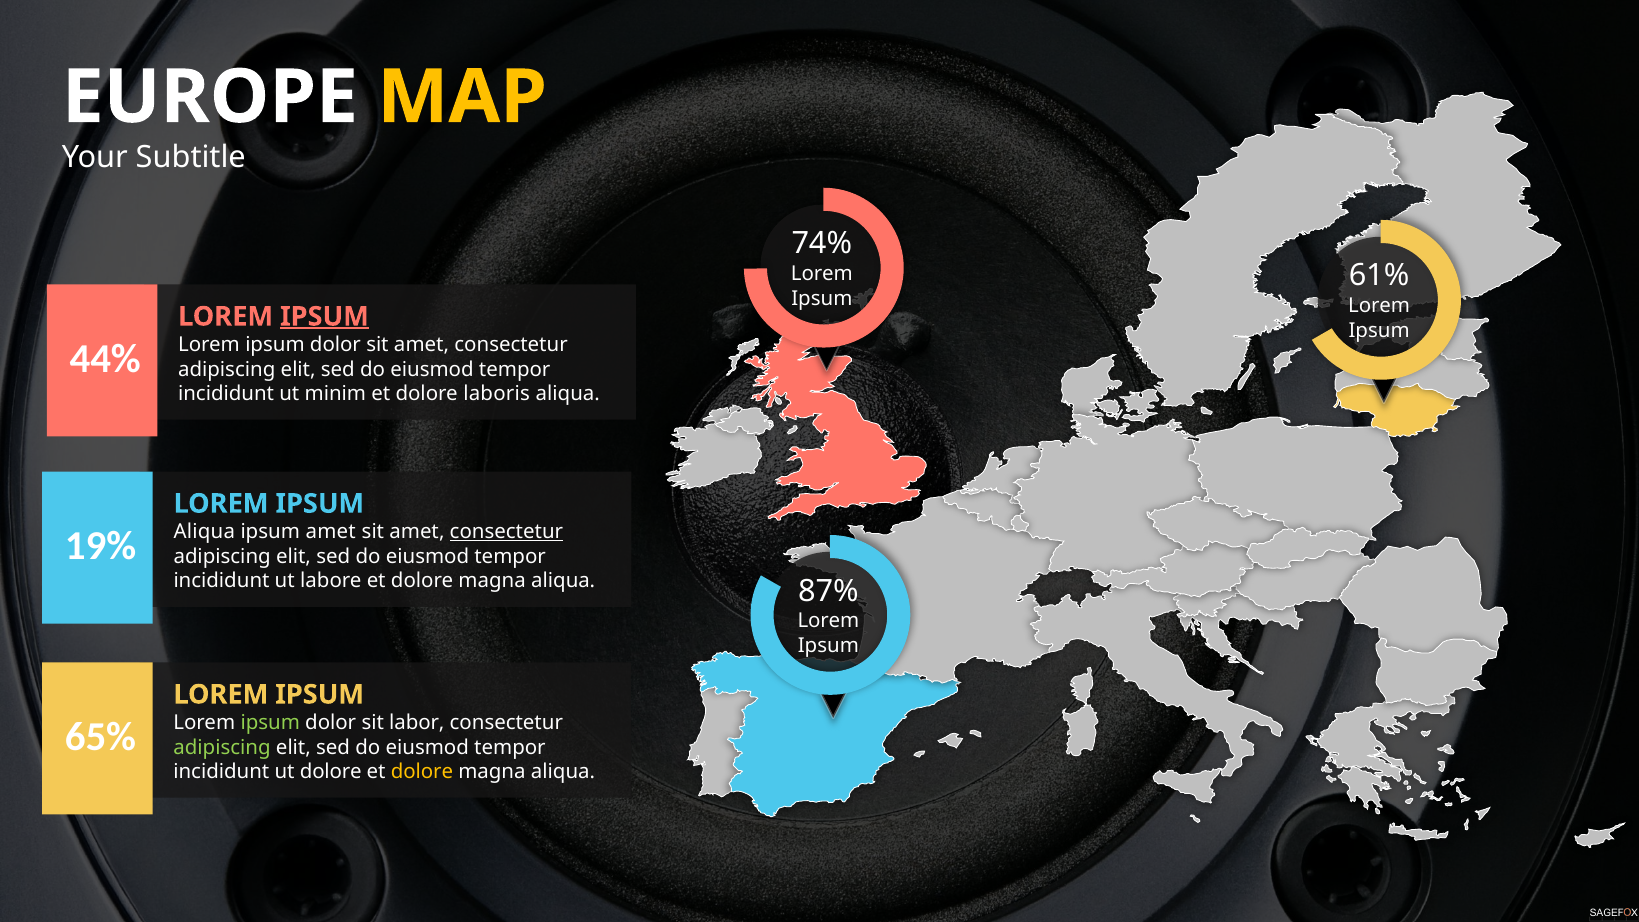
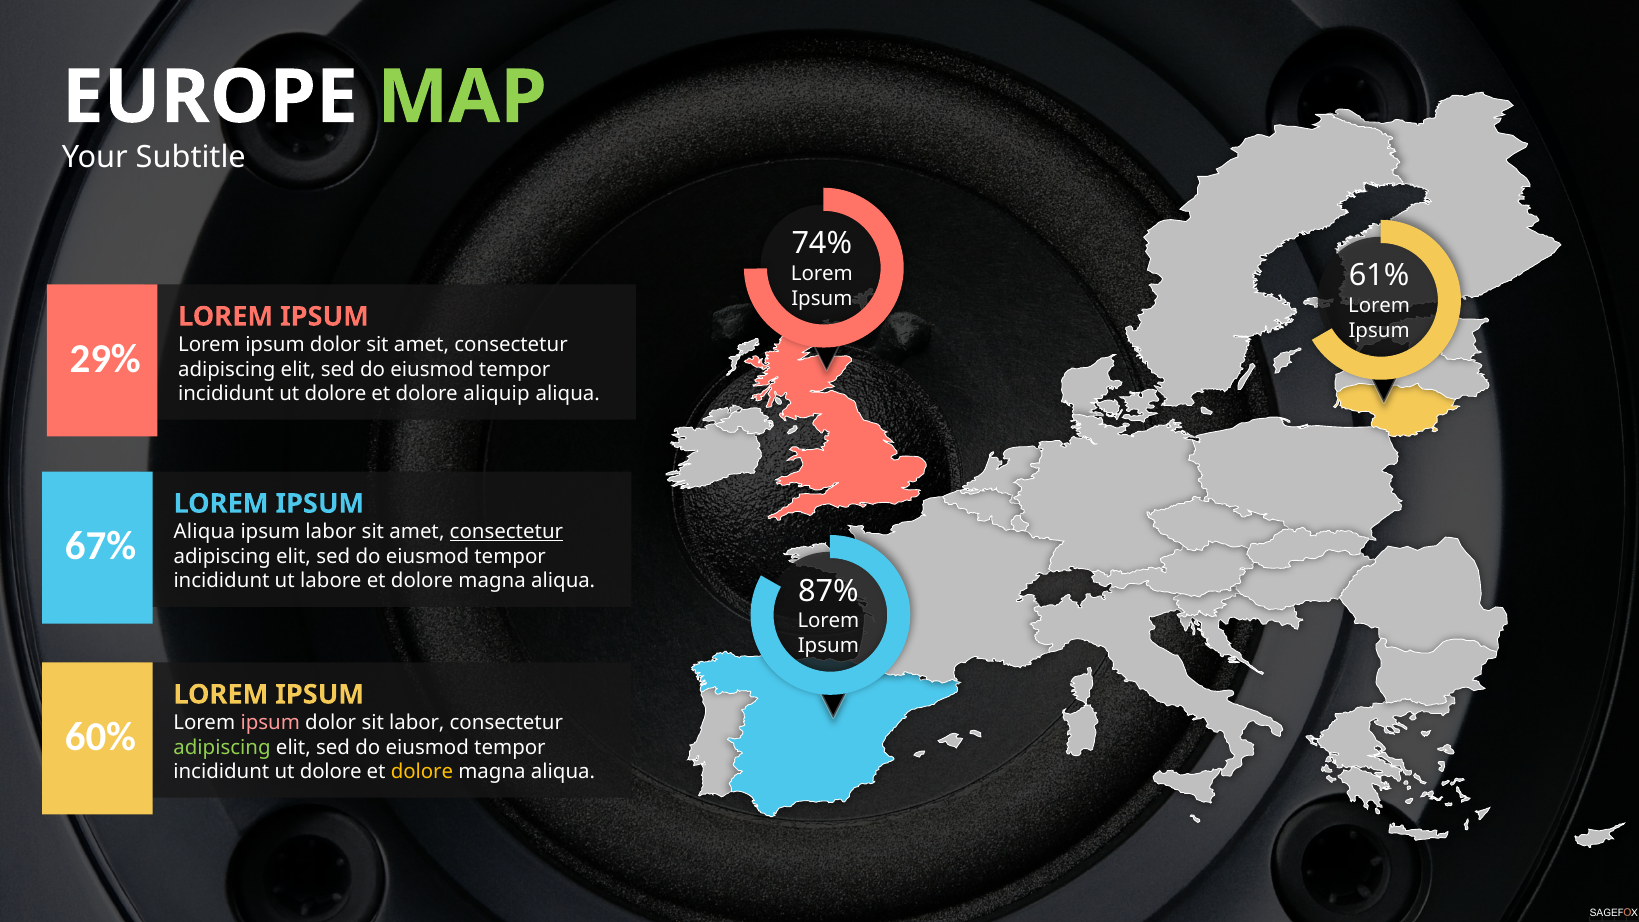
MAP colour: yellow -> light green (462, 97)
IPSUM underline: present -> none (324, 317)
44%: 44% -> 29% (105, 359)
minim: minim -> dolore (335, 394)
laboris: laboris -> aliquip (497, 394)
ipsum amet: amet -> labor (331, 532)
19%: 19% -> 67% (101, 546)
ipsum colour: light green -> pink (270, 723)
65%: 65% -> 60% (100, 737)
